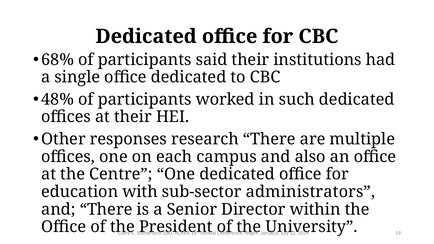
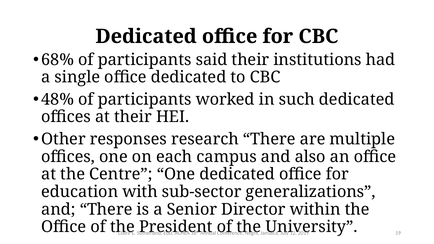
administrators: administrators -> generalizations (311, 192)
